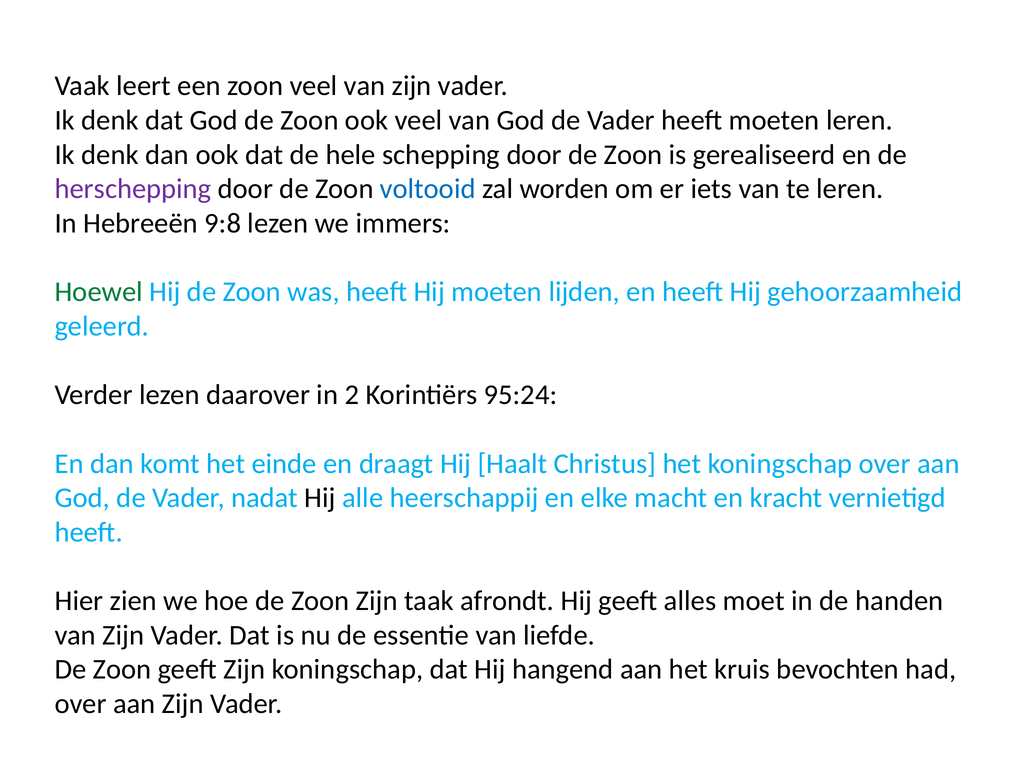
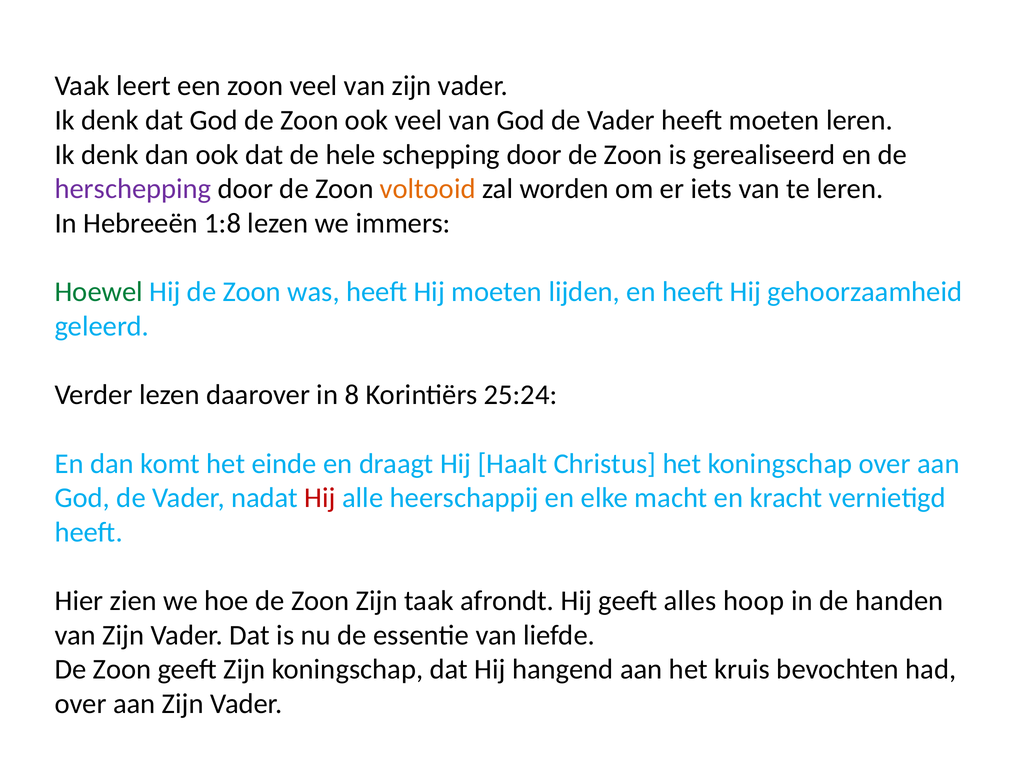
voltooid colour: blue -> orange (428, 189)
9:8: 9:8 -> 1:8 (223, 223)
2: 2 -> 8 (352, 395)
95:24: 95:24 -> 25:24 (520, 395)
Hij colour: black -> red (320, 498)
moet: moet -> hoop (754, 601)
